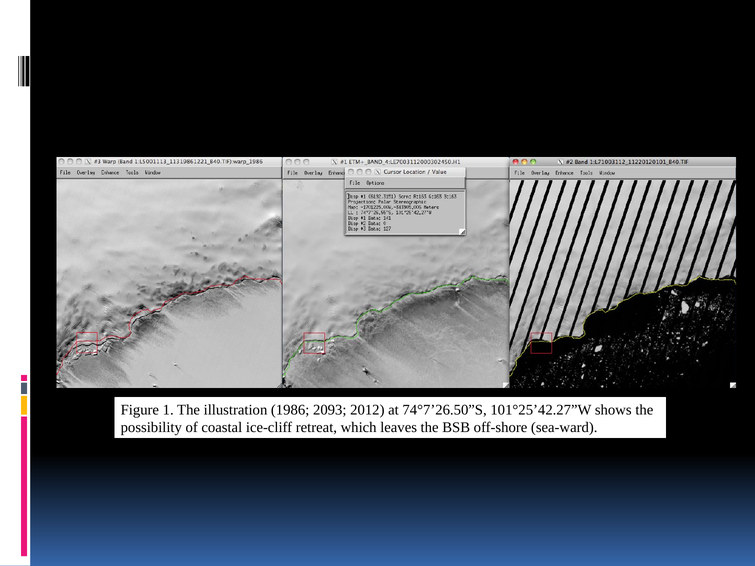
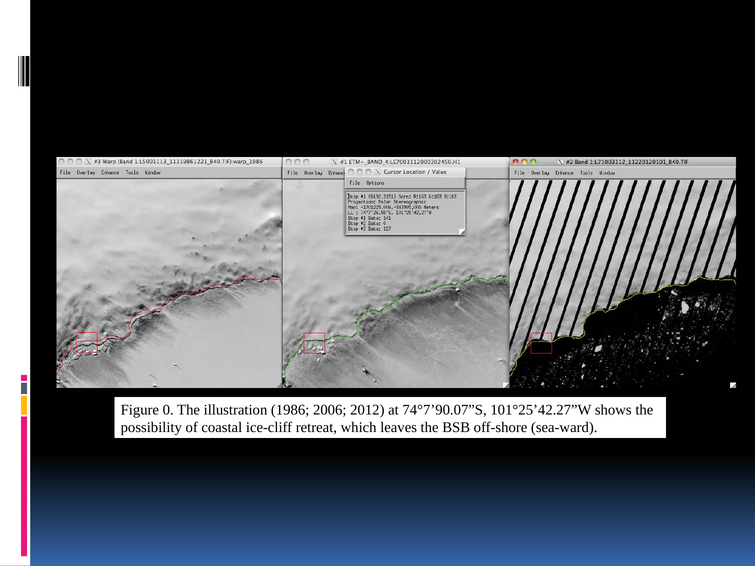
1: 1 -> 0 (168, 410)
2093: 2093 -> 2006 (330, 410)
74°7’26.50”S: 74°7’26.50”S -> 74°7’90.07”S (445, 410)
